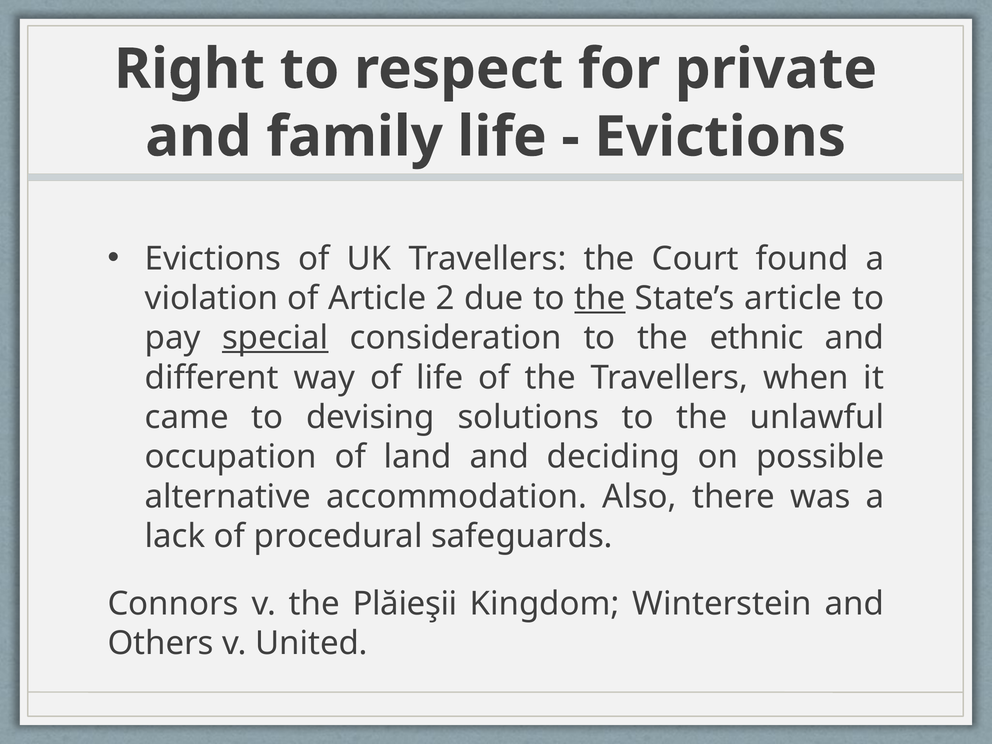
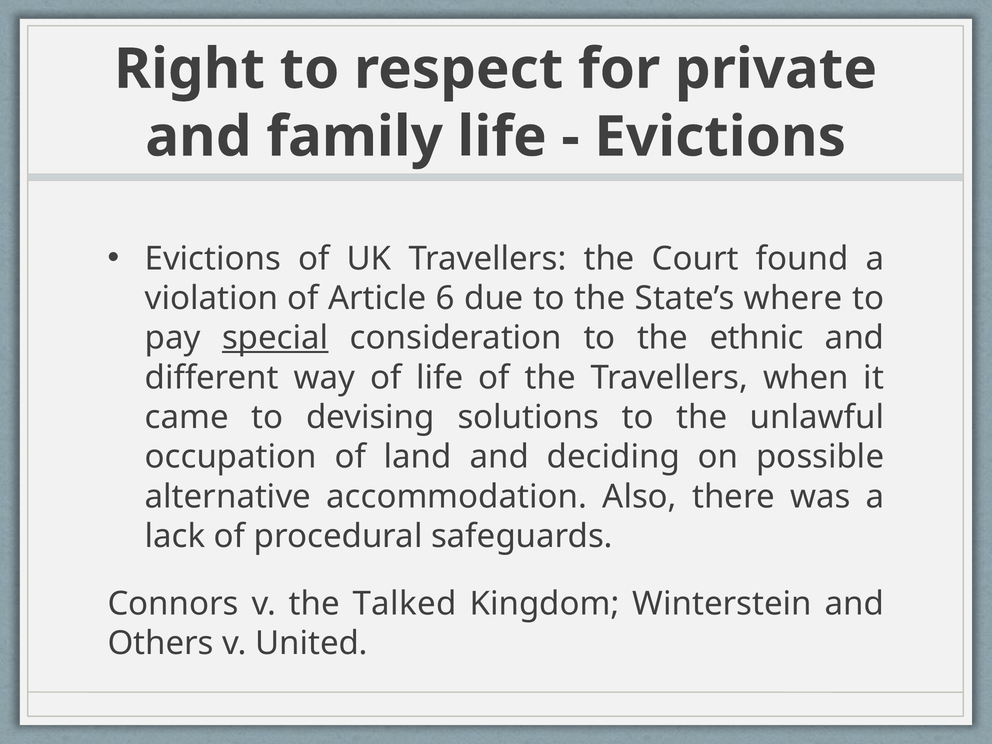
2: 2 -> 6 (445, 298)
the underline: present -> none (600, 298)
State’s article: article -> where (793, 298)
Plăieşii: Plăieşii -> Talked (405, 604)
